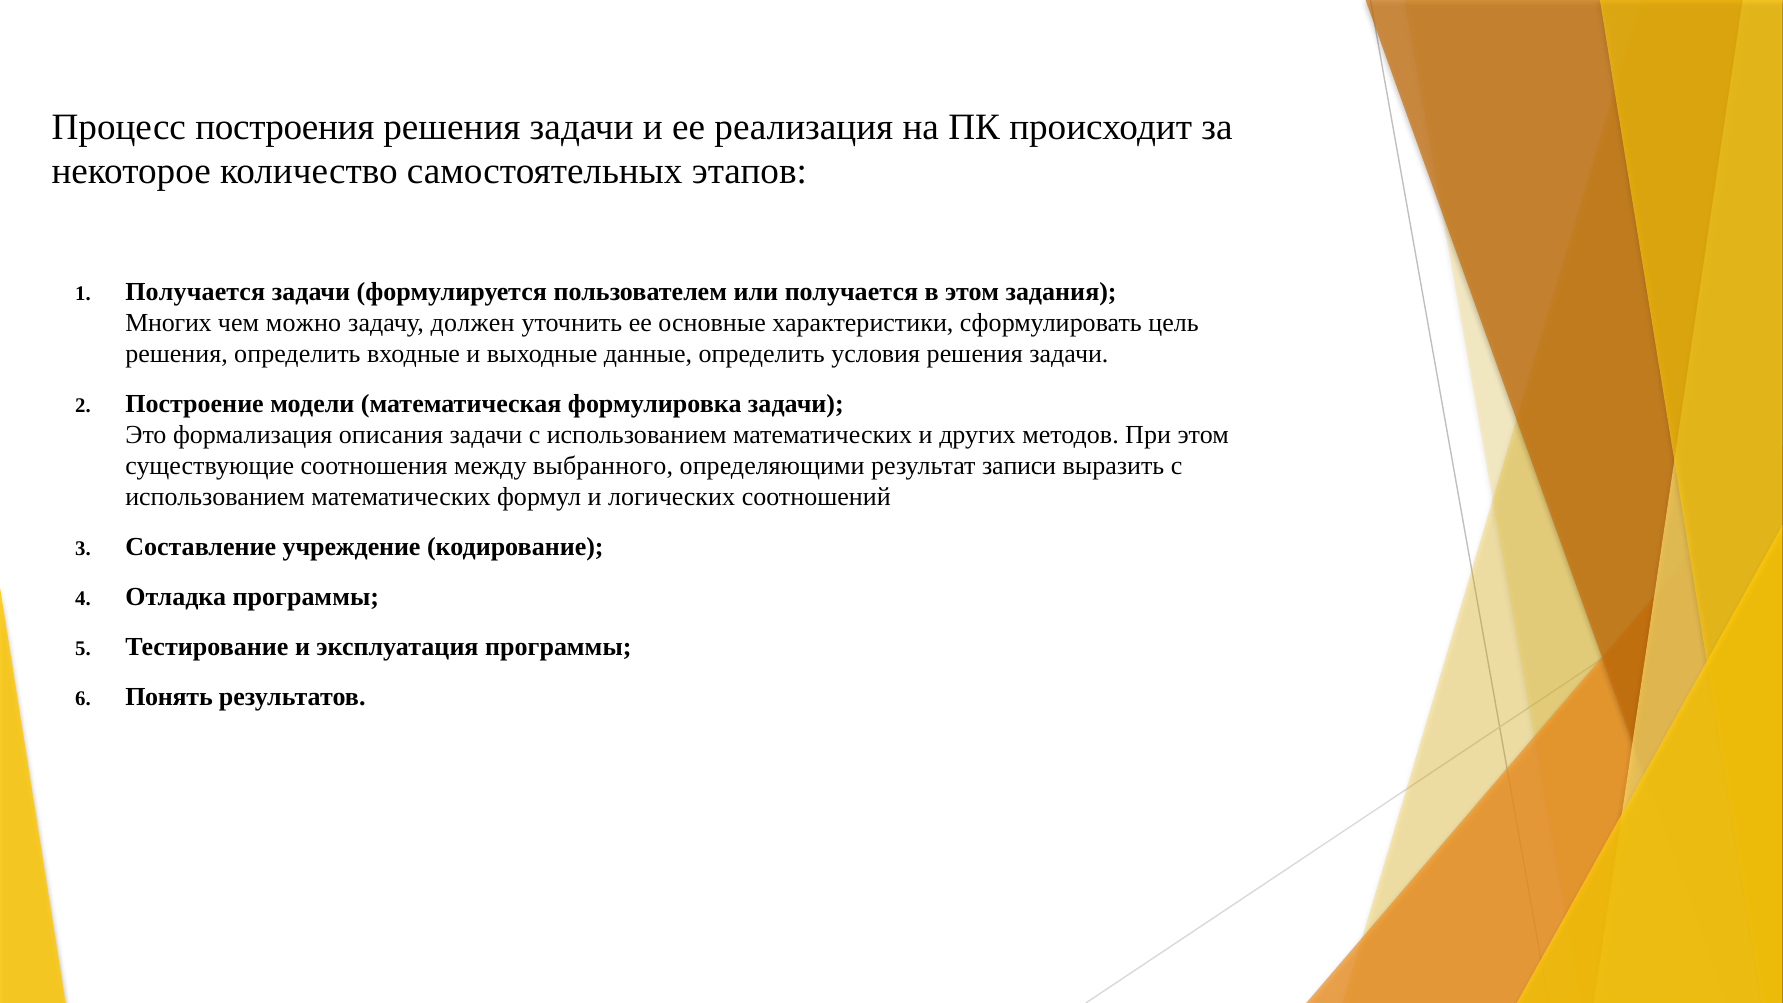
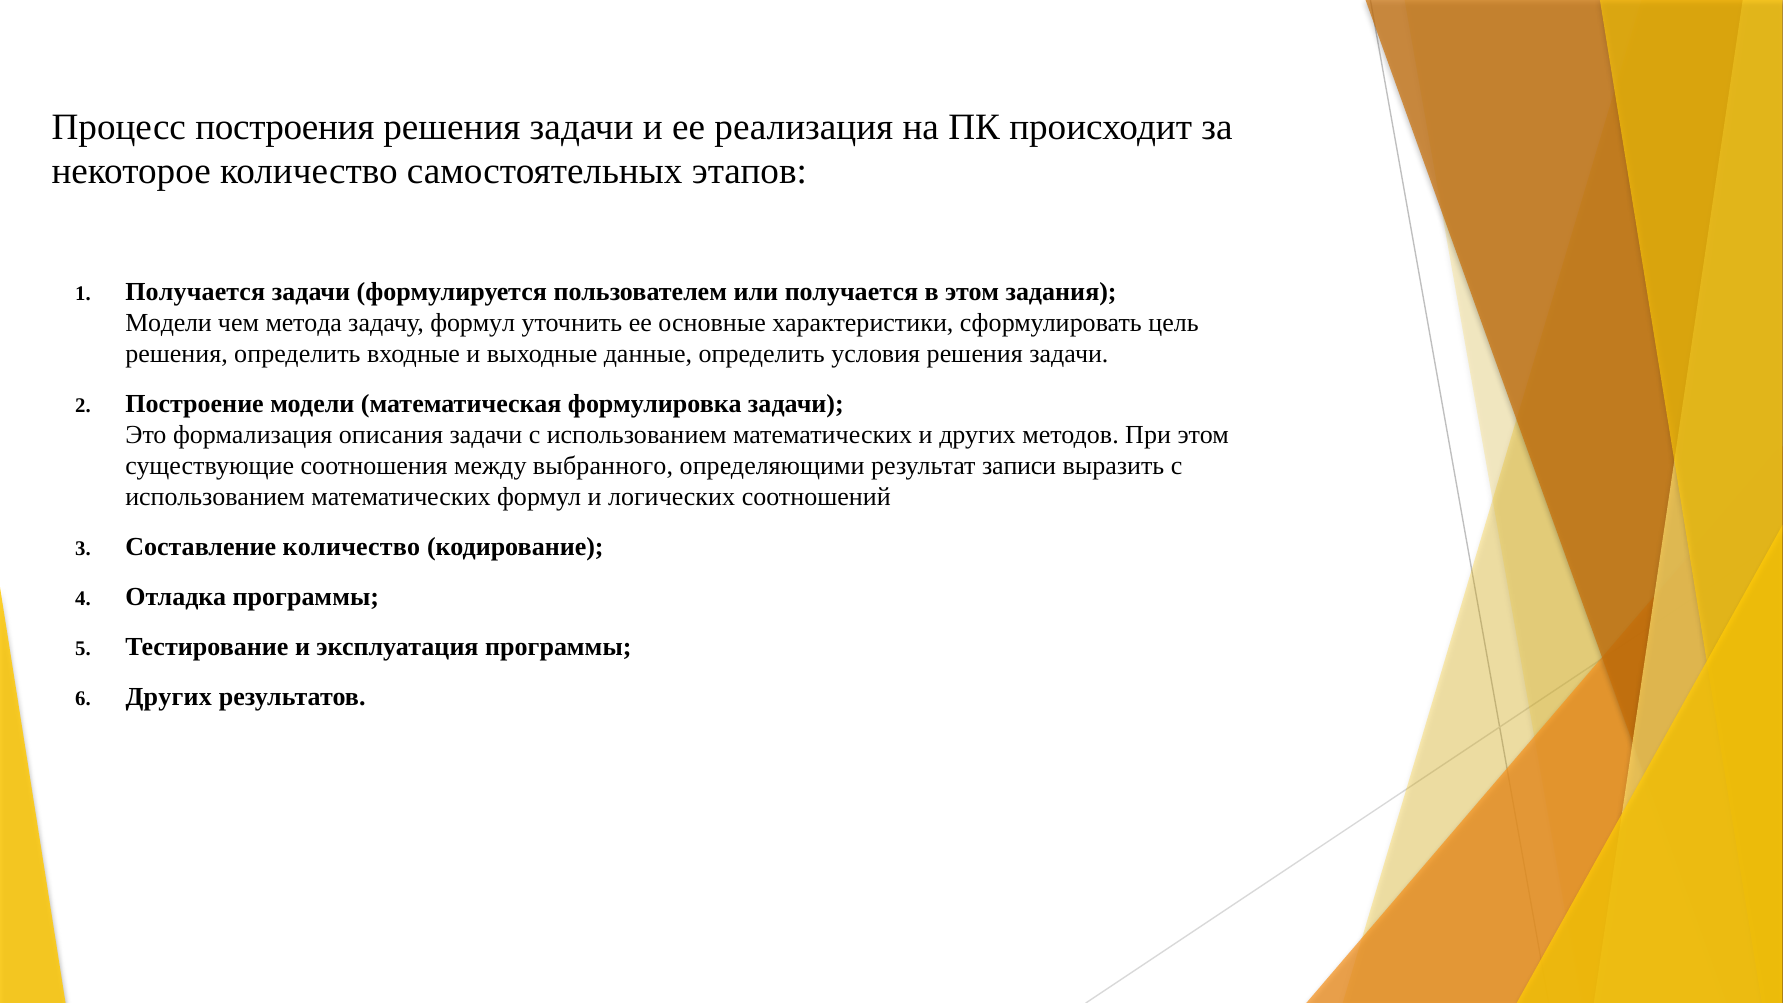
Многих: Многих -> Модели (169, 323)
можно: можно -> метода (304, 323)
задачу должен: должен -> формул (473, 323)
Составление учреждение: учреждение -> количество (351, 547)
Понять: Понять -> Других (169, 697)
